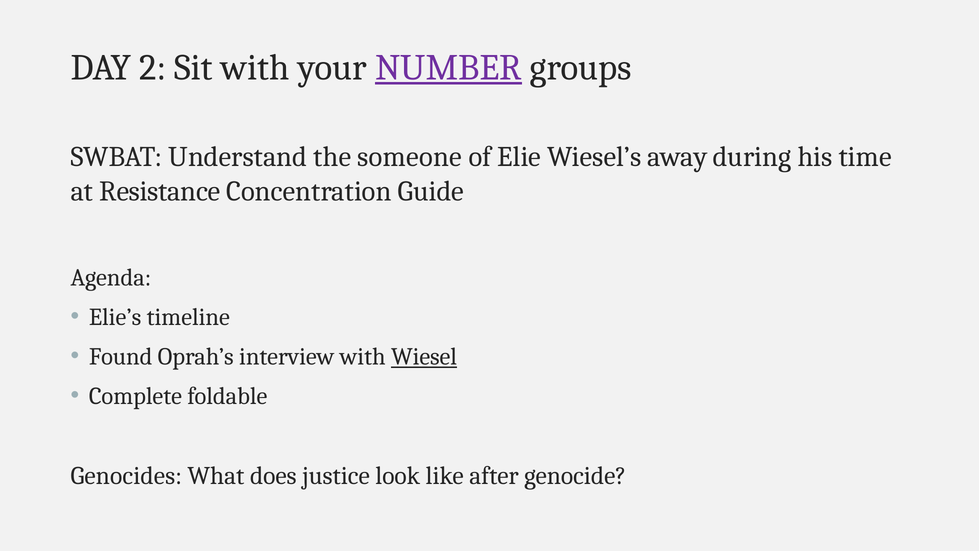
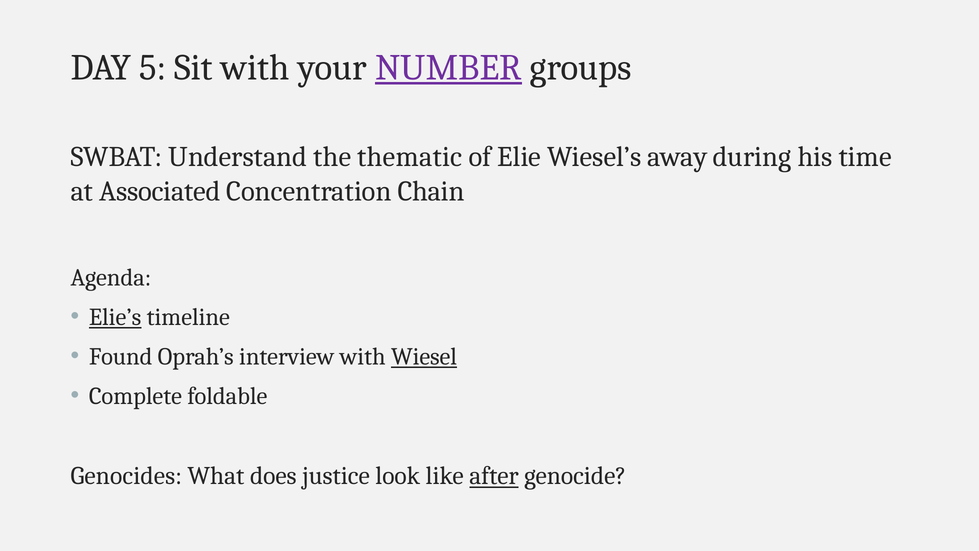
2: 2 -> 5 (153, 67)
someone: someone -> thematic (410, 157)
Resistance: Resistance -> Associated (160, 191)
Guide: Guide -> Chain (431, 191)
Elie’s underline: none -> present (115, 317)
after underline: none -> present (494, 476)
